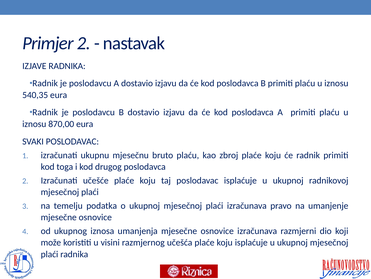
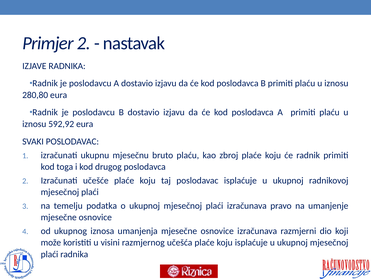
540,35: 540,35 -> 280,80 (35, 95)
870,00: 870,00 -> 592,92 (61, 124)
